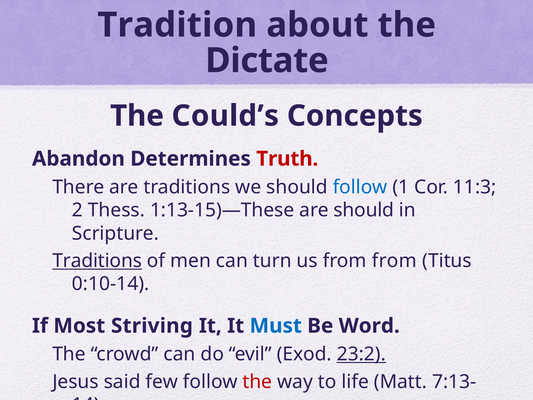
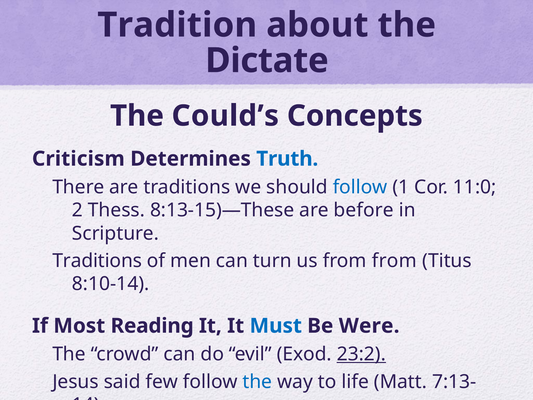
Abandon: Abandon -> Criticism (78, 159)
Truth colour: red -> blue (287, 159)
11:3: 11:3 -> 11:0 (475, 187)
1:13-15)—These: 1:13-15)—These -> 8:13-15)—These (222, 210)
are should: should -> before (364, 210)
Traditions underline: present -> none (97, 261)
0:10-14: 0:10-14 -> 8:10-14 (111, 284)
Striving: Striving -> Reading (152, 326)
Word: Word -> Were (369, 326)
the colour: red -> blue (257, 382)
